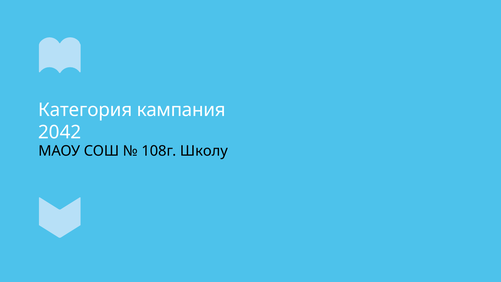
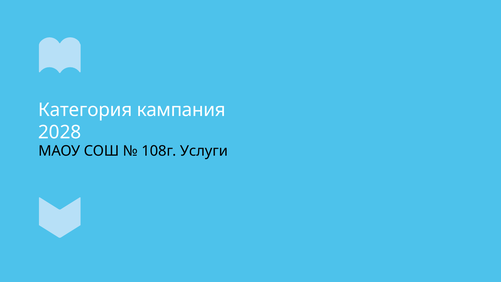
2042: 2042 -> 2028 (60, 132)
Школу: Школу -> Услуги (204, 151)
